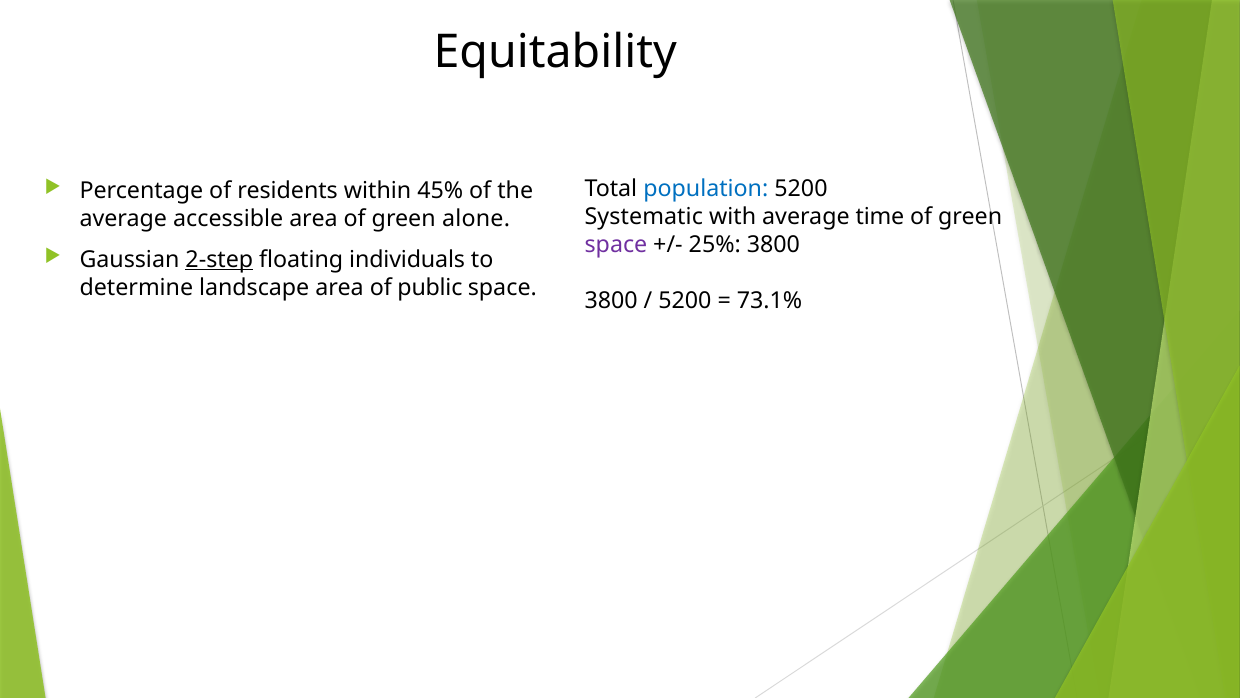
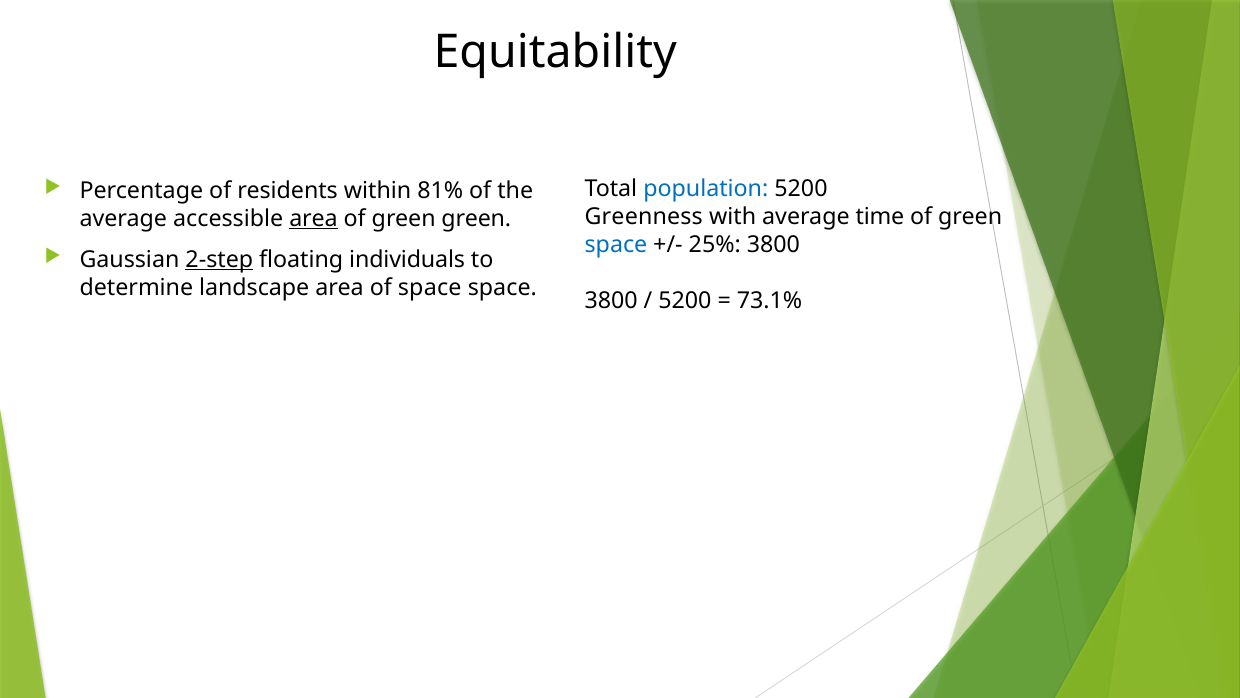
45%: 45% -> 81% (440, 191)
Systematic: Systematic -> Greenness (644, 217)
area underline: none -> present (313, 218)
green alone: alone -> green (476, 218)
space colour: purple -> blue (616, 245)
of public: public -> space (430, 287)
